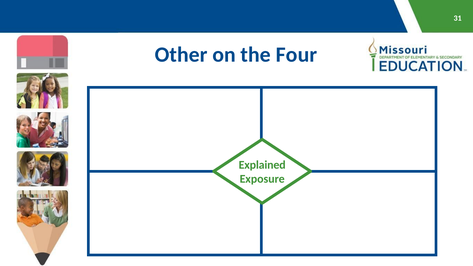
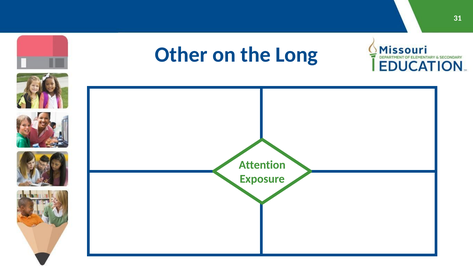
Four: Four -> Long (297, 55)
Explained: Explained -> Attention (262, 165)
